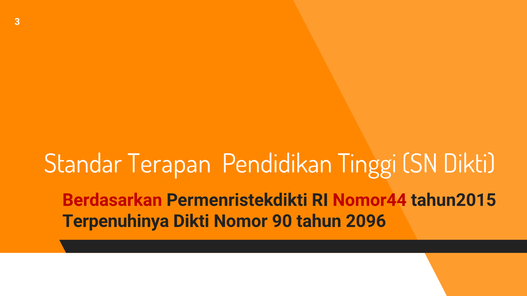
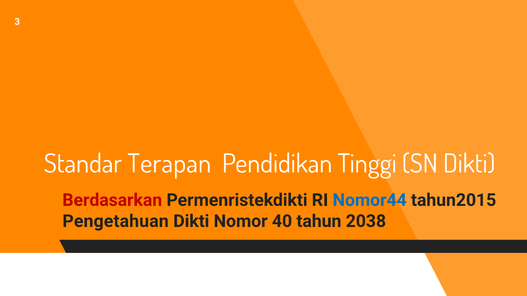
Nomor44 colour: red -> blue (370, 200)
Terpenuhinya: Terpenuhinya -> Pengetahuan (116, 221)
90: 90 -> 40 (282, 221)
2096: 2096 -> 2038 (366, 221)
